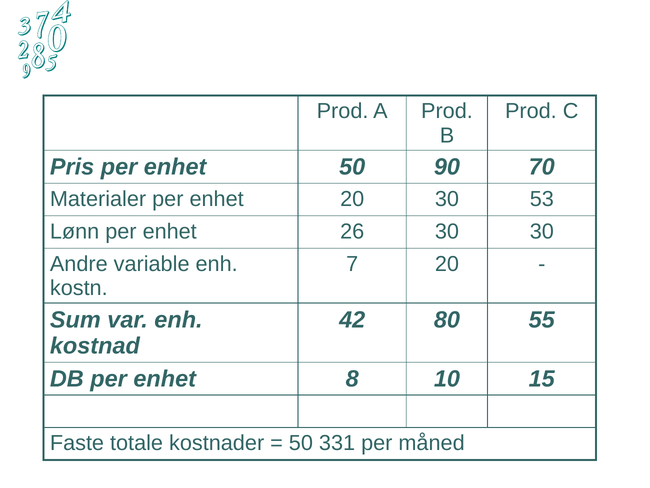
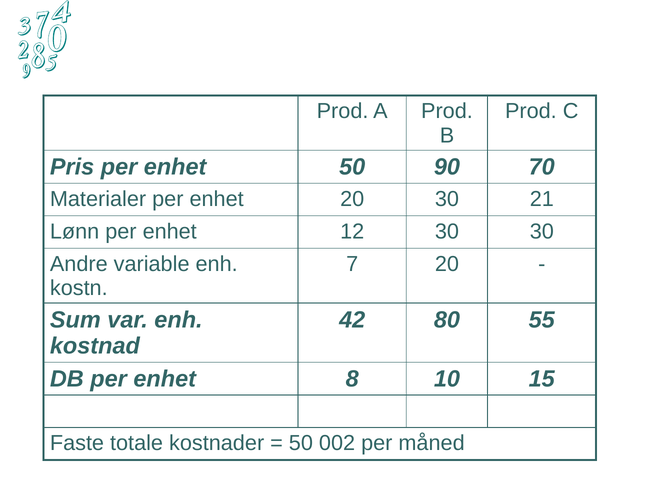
53: 53 -> 21 (542, 199)
26: 26 -> 12 (352, 231)
331: 331 -> 002 (337, 443)
